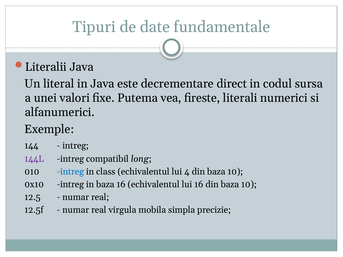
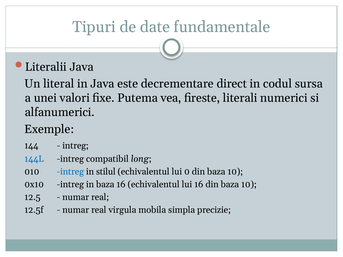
144L colour: purple -> blue (34, 159)
class: class -> stilul (106, 172)
4: 4 -> 0 (187, 172)
